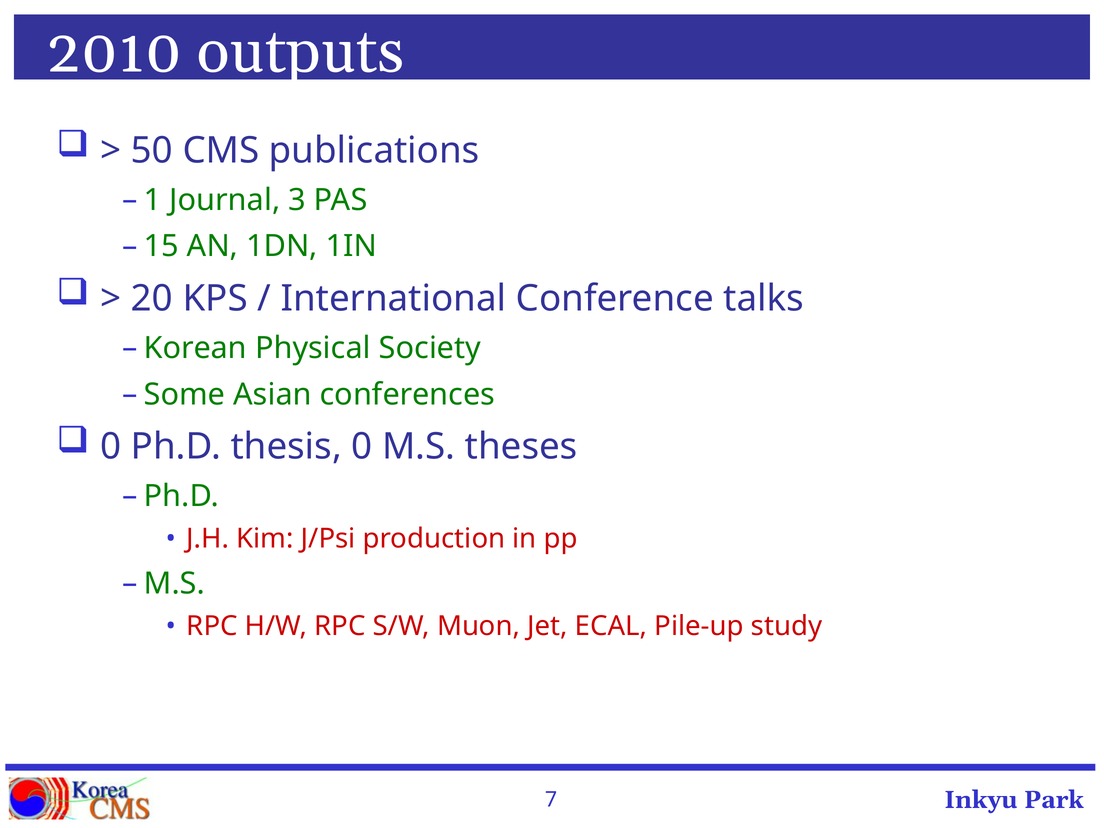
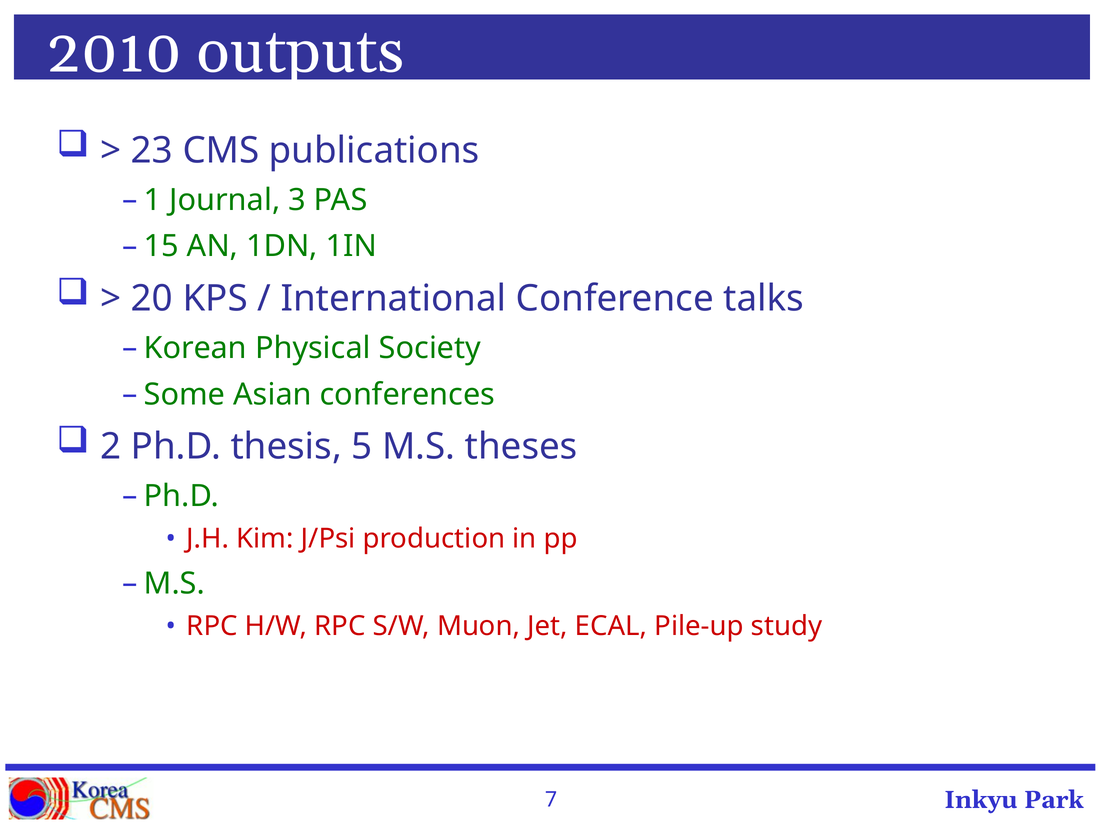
50: 50 -> 23 (152, 150)
0: 0 -> 2 (111, 447)
thesis 0: 0 -> 5 (362, 447)
